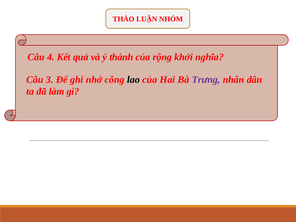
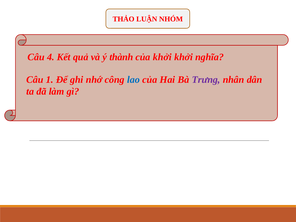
của rộng: rộng -> khởi (162, 57)
3: 3 -> 1 (50, 80)
lao colour: black -> blue (133, 80)
